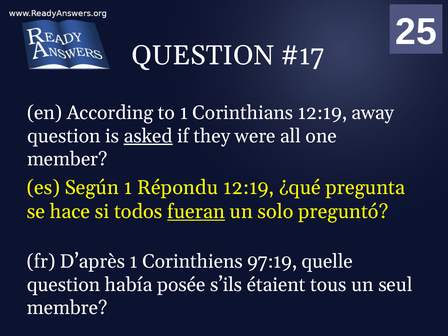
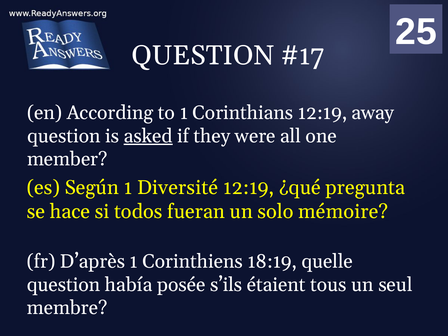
Répondu: Répondu -> Diversité (178, 188)
fueran underline: present -> none (196, 212)
preguntó: preguntó -> mémoire (343, 212)
97:19: 97:19 -> 18:19 (272, 262)
